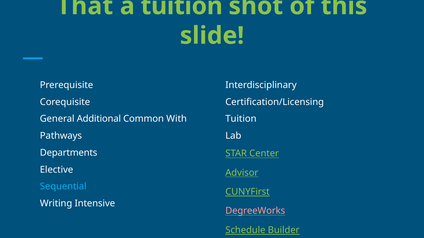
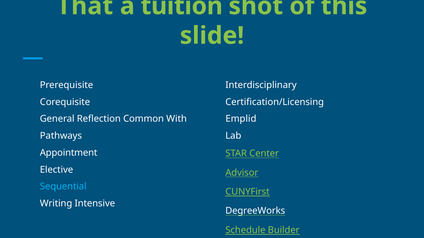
Additional: Additional -> Reflection (99, 119)
Tuition: Tuition -> Emplid (241, 119)
Departments: Departments -> Appointment (69, 153)
DegreeWorks colour: pink -> white (255, 211)
